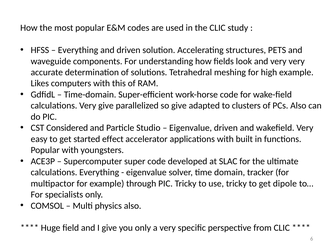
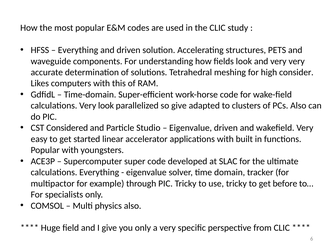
high example: example -> consider (296, 72)
Very give: give -> look (106, 106)
effect: effect -> linear (113, 139)
dipole: dipole -> before (285, 183)
